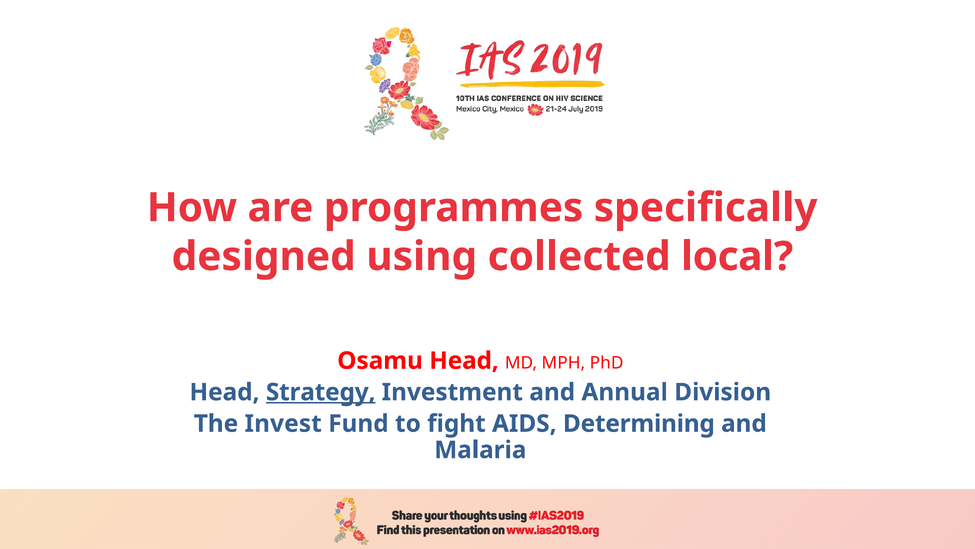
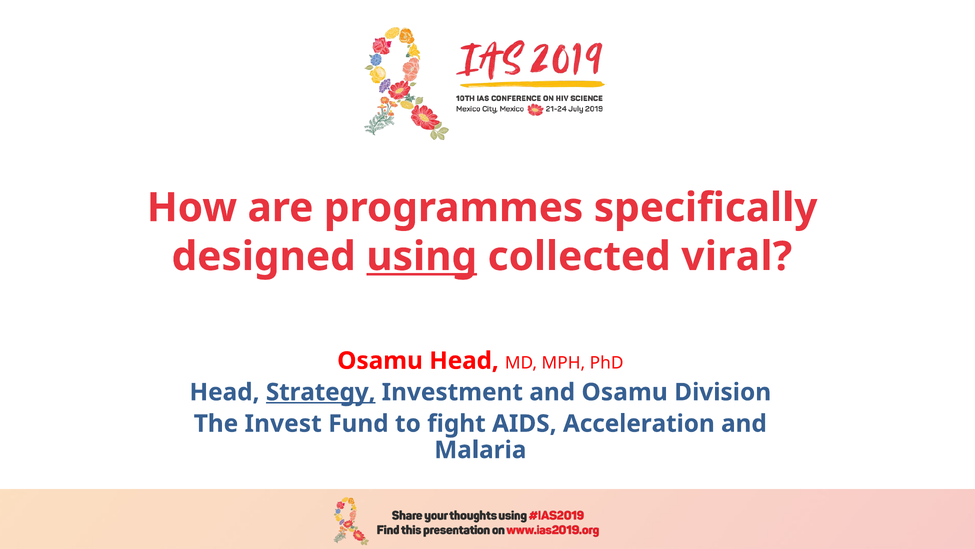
using underline: none -> present (422, 256)
local: local -> viral (737, 256)
and Annual: Annual -> Osamu (625, 392)
Determining: Determining -> Acceleration (639, 423)
